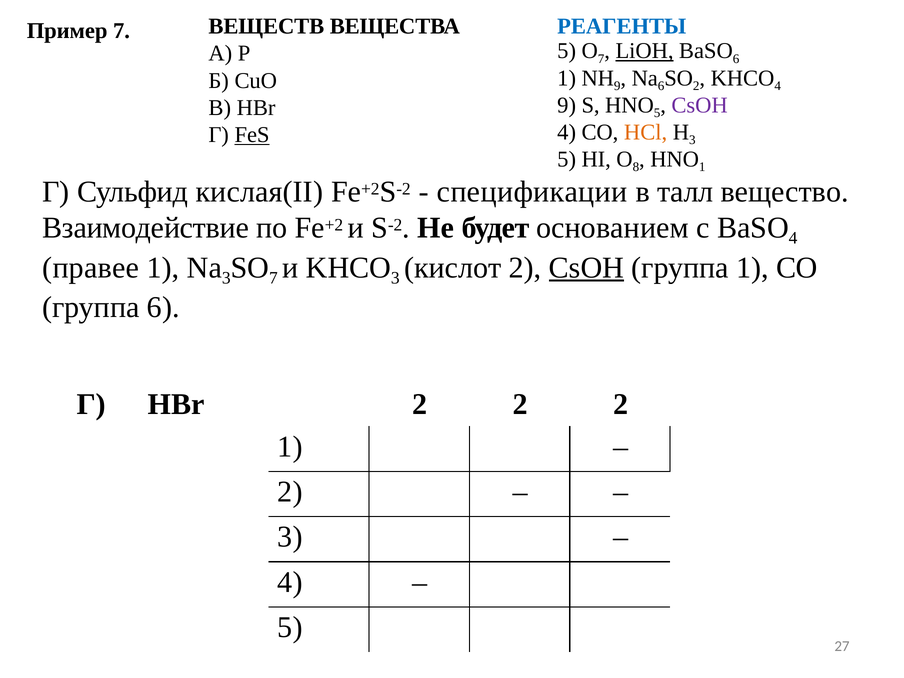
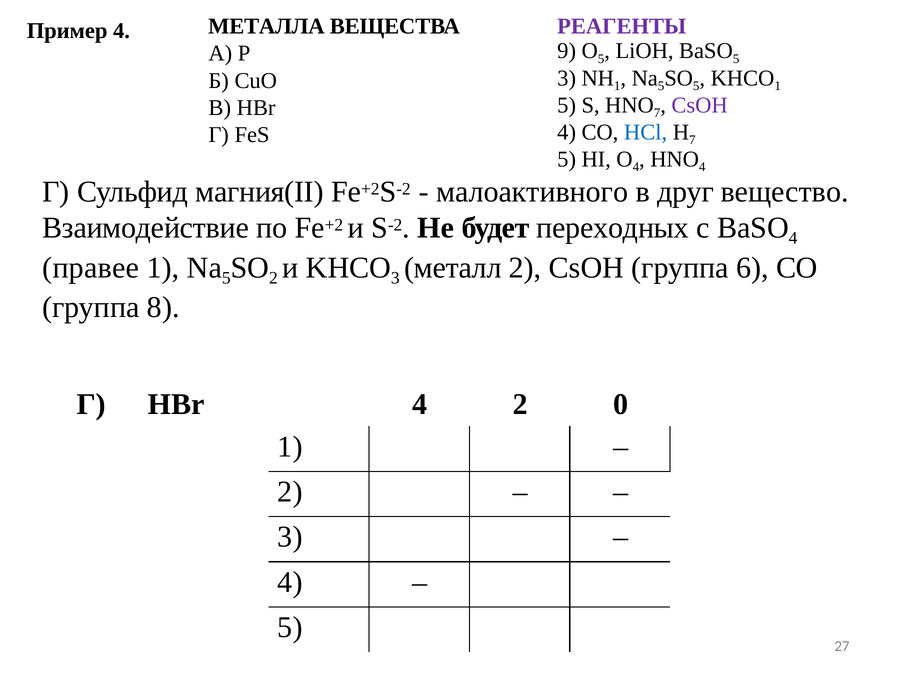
ВЕЩЕСТВ: ВЕЩЕСТВ -> МЕТАЛЛА (266, 26)
РЕАГЕНТЫ colour: blue -> purple (622, 26)
Пример 7: 7 -> 4 (122, 31)
P 5: 5 -> 9 (567, 51)
7: 7 -> 5 (601, 59)
LiOH underline: present -> none (645, 51)
6: 6 -> 5 (736, 59)
CuO 1: 1 -> 3 (567, 78)
9: 9 -> 1 (617, 86)
6: 6 -> 5 (661, 86)
2: 2 -> 5 (696, 86)
4: 4 -> 1 (778, 86)
HBr 9: 9 -> 5 (567, 105)
5: 5 -> 7 (657, 113)
FeS underline: present -> none (252, 135)
HCl colour: orange -> blue (646, 132)
3: 3 -> 7 (692, 140)
8: 8 -> 4 (636, 167)
1: 1 -> 4 (702, 167)
кислая(II: кислая(II -> магния(II (260, 192)
спецификации: спецификации -> малоактивного (532, 192)
талл: талл -> друг (686, 192)
основанием: основанием -> переходных (613, 228)
3: 3 -> 5 (226, 278)
7: 7 -> 2 (273, 278)
кислот: кислот -> металл (453, 268)
CsOH underline: present -> none (586, 268)
группа 1: 1 -> 6 (752, 268)
группа 6: 6 -> 8 (163, 307)
HBr 2: 2 -> 4 (420, 404)
2: 2 -> 0 (621, 404)
